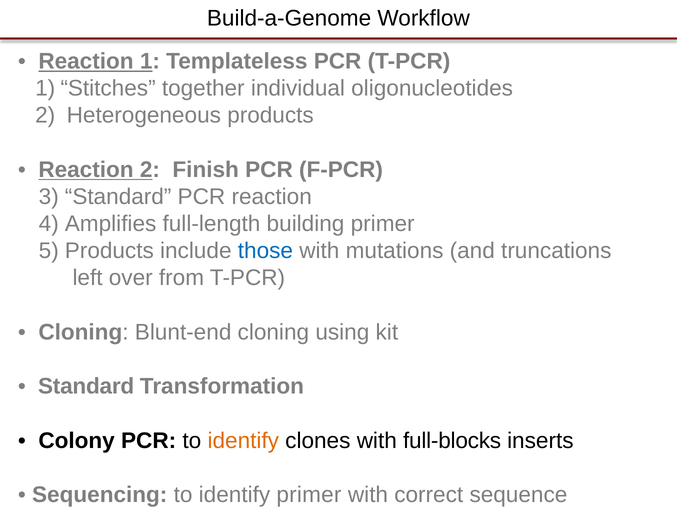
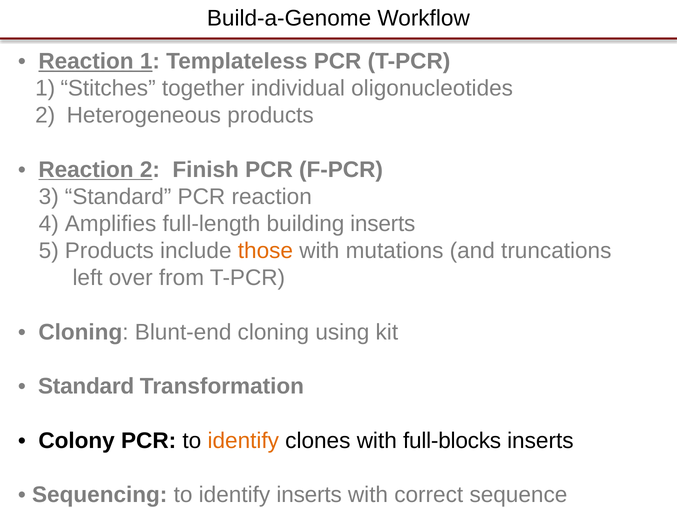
building primer: primer -> inserts (383, 224)
those colour: blue -> orange (265, 251)
identify primer: primer -> inserts (309, 495)
